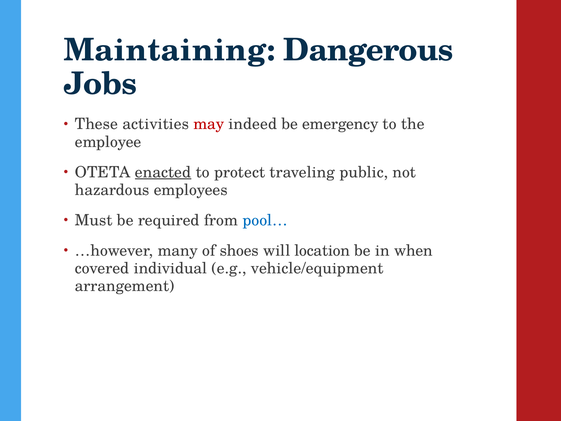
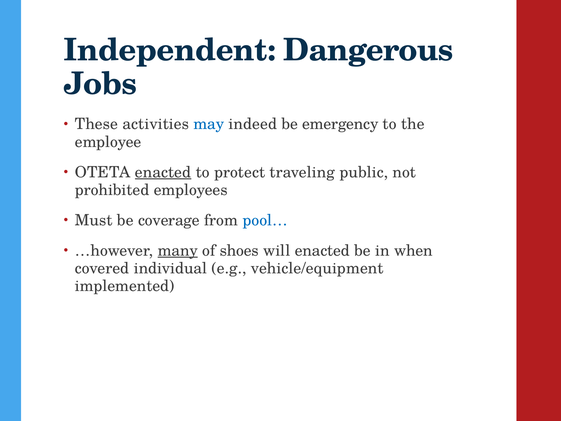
Maintaining: Maintaining -> Independent (170, 50)
may colour: red -> blue (209, 124)
hazardous: hazardous -> prohibited (112, 190)
required: required -> coverage (169, 220)
many underline: none -> present (178, 250)
will location: location -> enacted (322, 250)
arrangement: arrangement -> implemented (125, 286)
